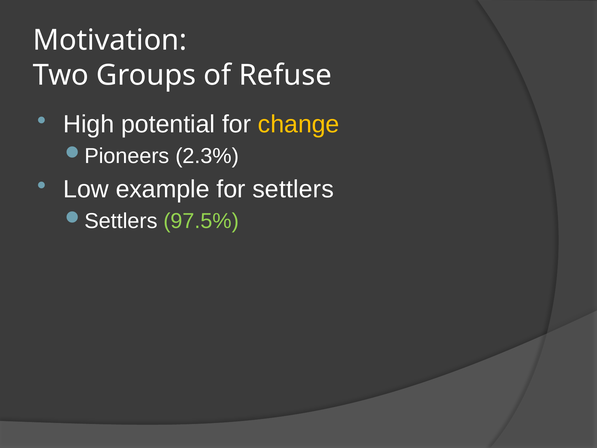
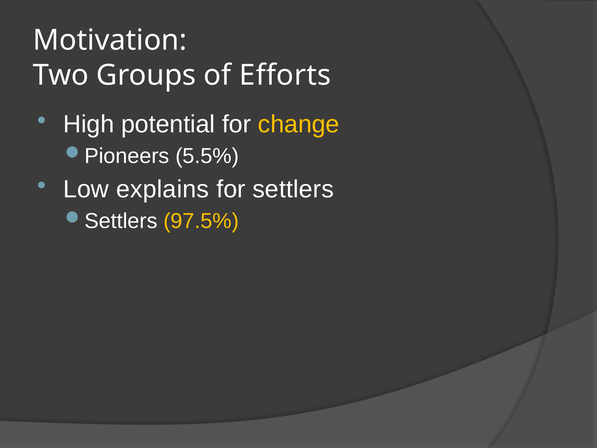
Refuse: Refuse -> Efforts (285, 75)
2.3%: 2.3% -> 5.5% (207, 156)
example: example -> explains (163, 189)
97.5% colour: light green -> yellow (201, 221)
